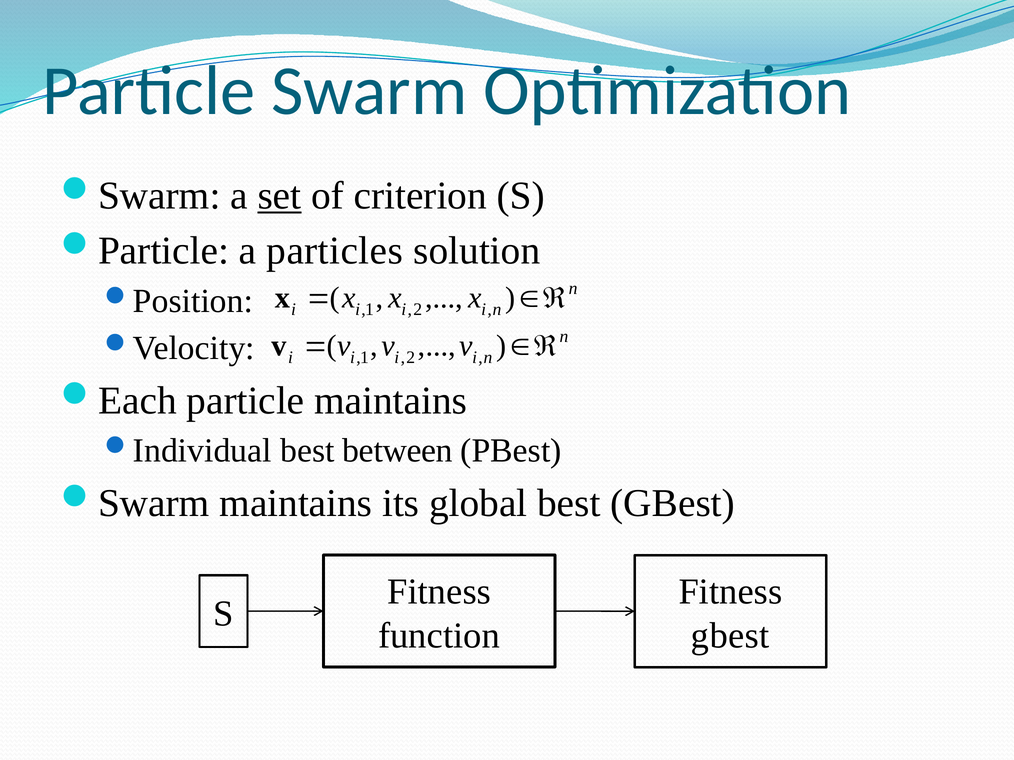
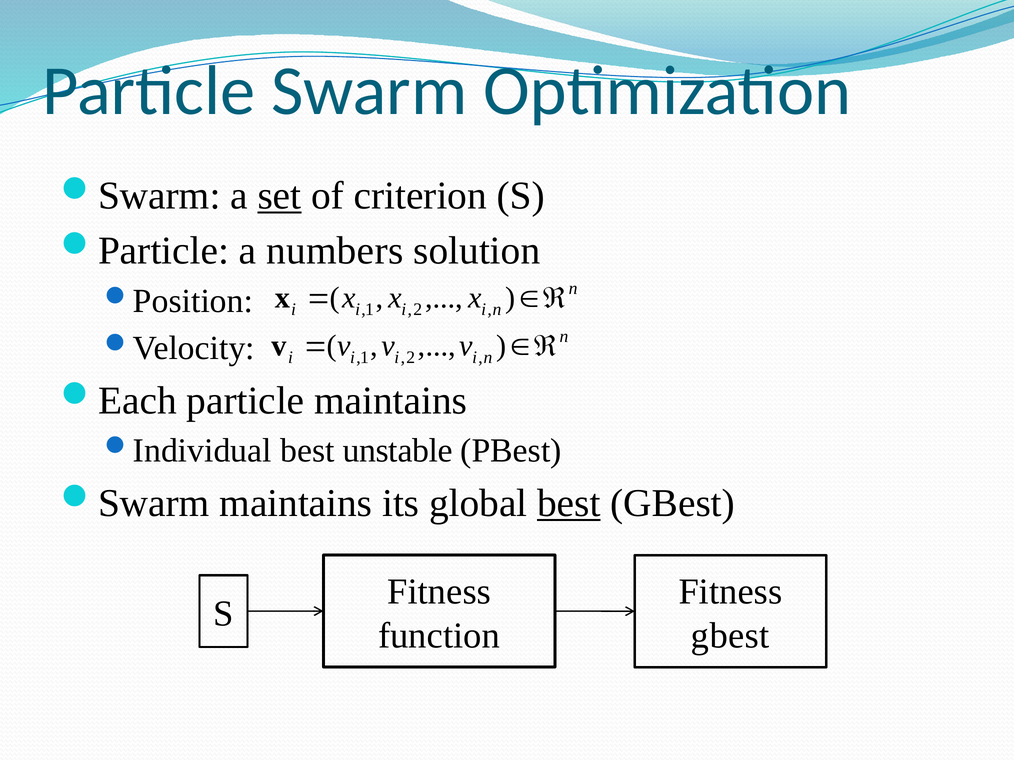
particles: particles -> numbers (335, 251)
between: between -> unstable (398, 451)
best underline: none -> present (569, 503)
